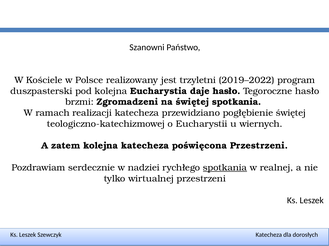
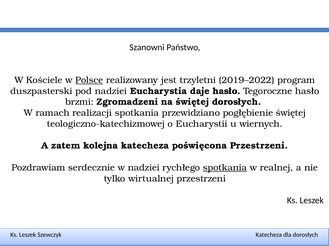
Polsce underline: none -> present (89, 80)
pod kolejna: kolejna -> nadziei (111, 91)
świętej spotkania: spotkania -> dorosłych (237, 102)
realizacji katecheza: katecheza -> spotkania (137, 113)
